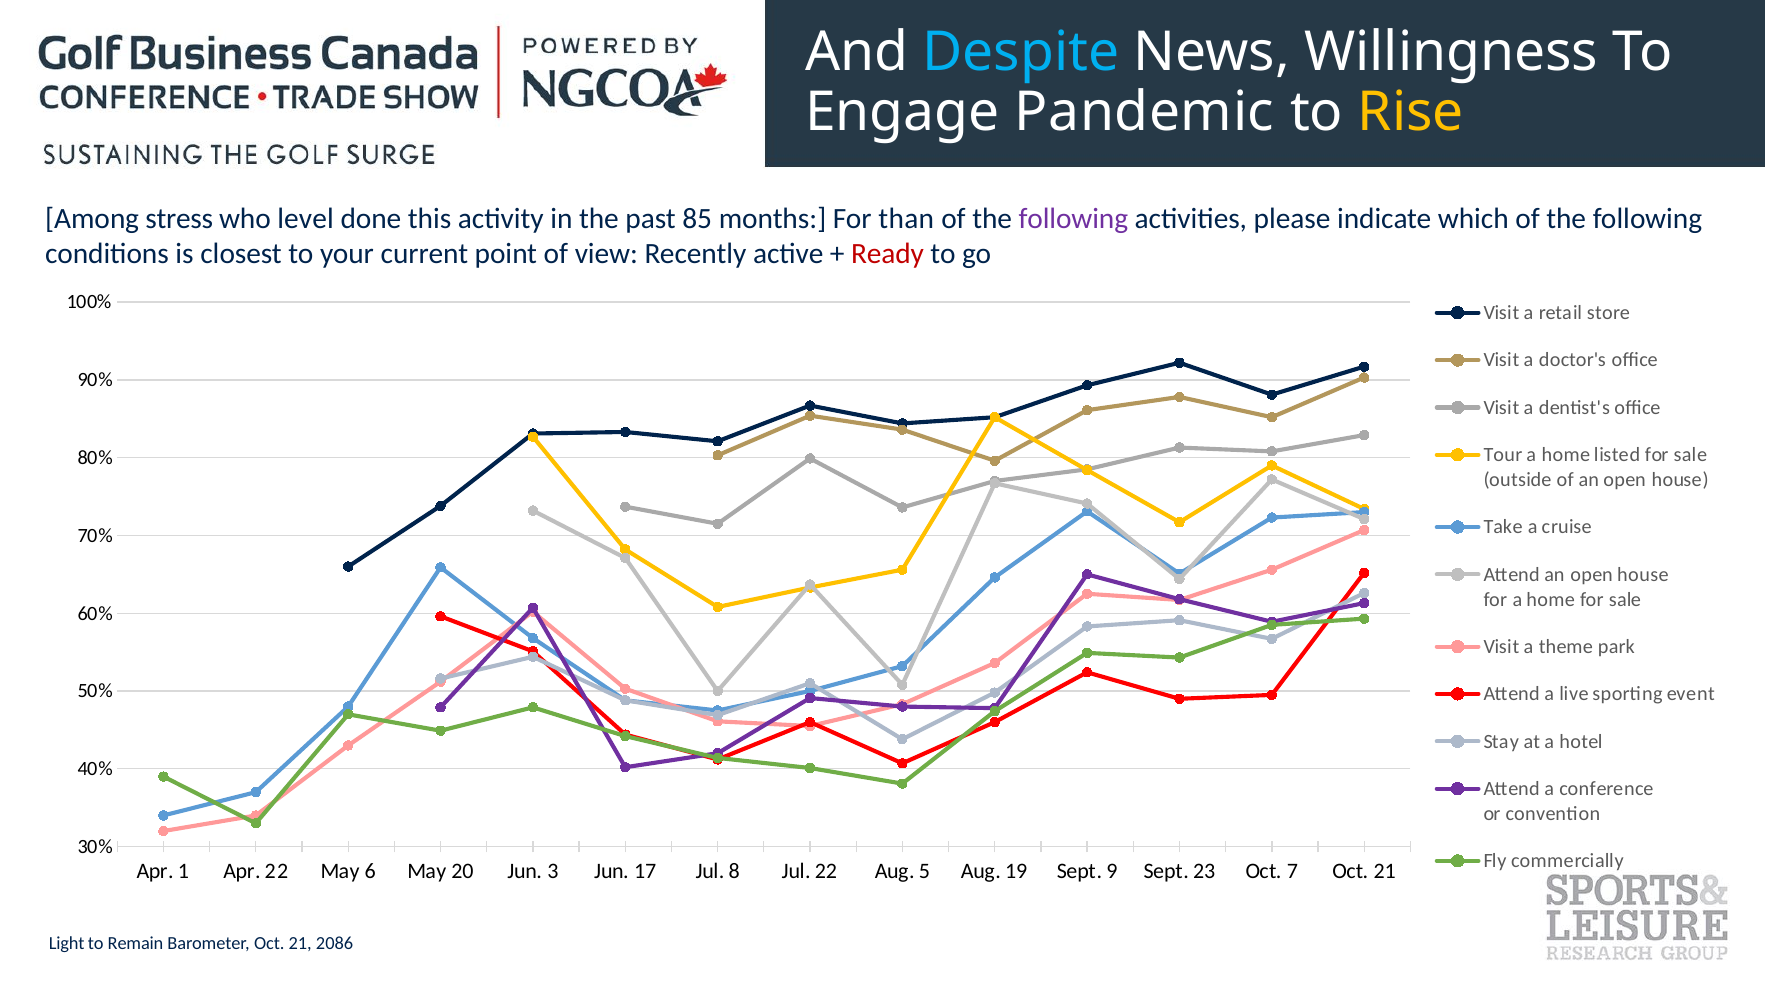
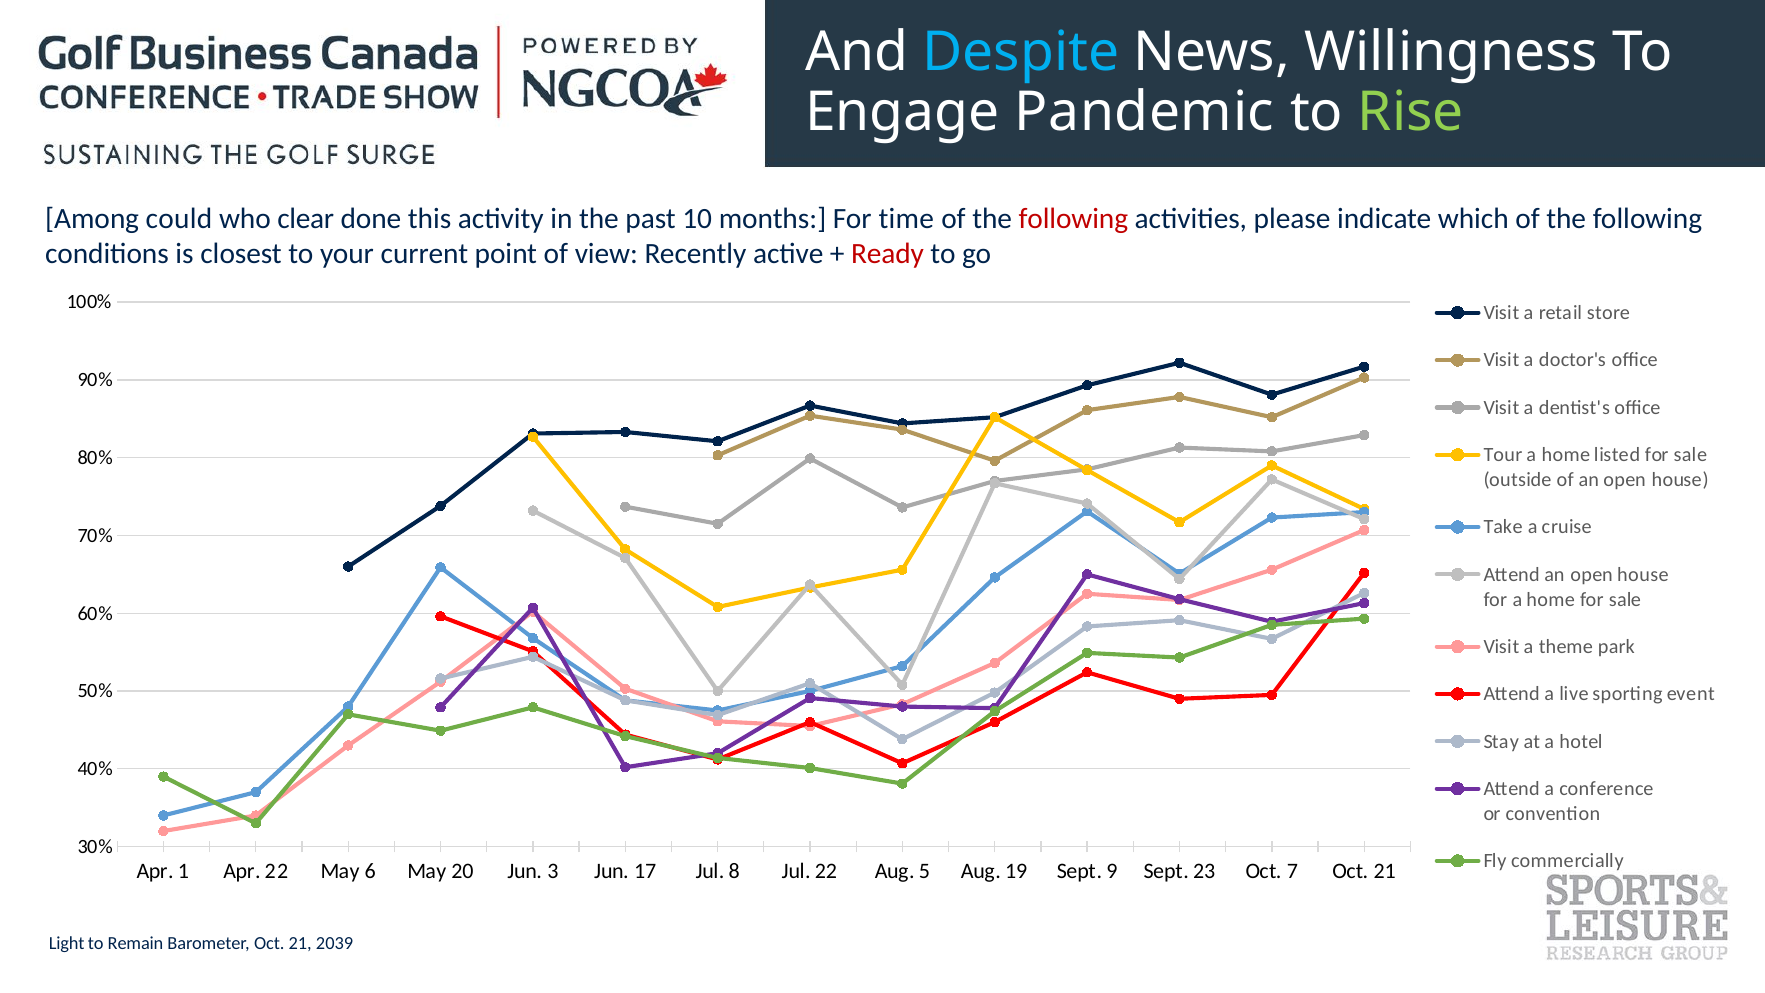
Rise colour: yellow -> light green (1411, 112)
stress: stress -> could (179, 219)
level: level -> clear (306, 219)
85: 85 -> 10 (697, 219)
than: than -> time (906, 219)
following colour: purple -> red (1073, 219)
2086: 2086 -> 2039 (335, 943)
